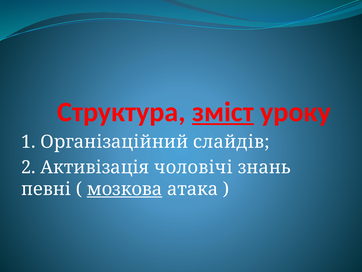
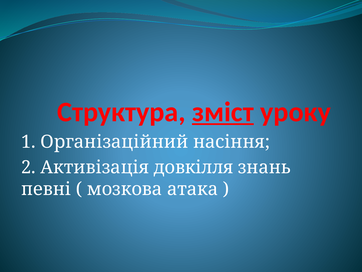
слайдів: слайдів -> насіння (232, 142)
чоловічі: чоловічі -> довкілля (194, 167)
мозкова underline: present -> none (125, 189)
